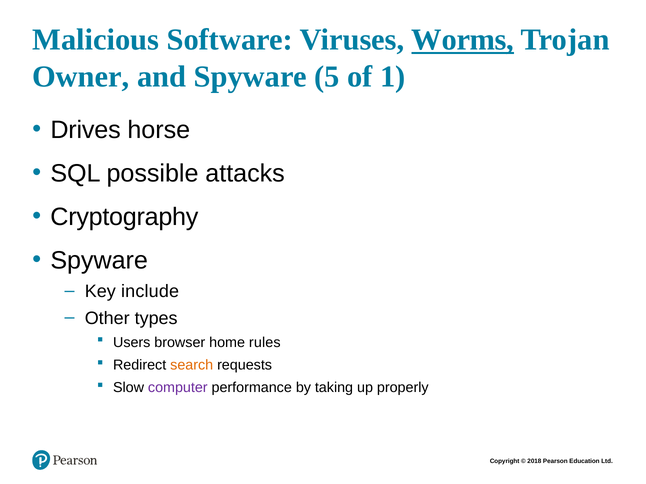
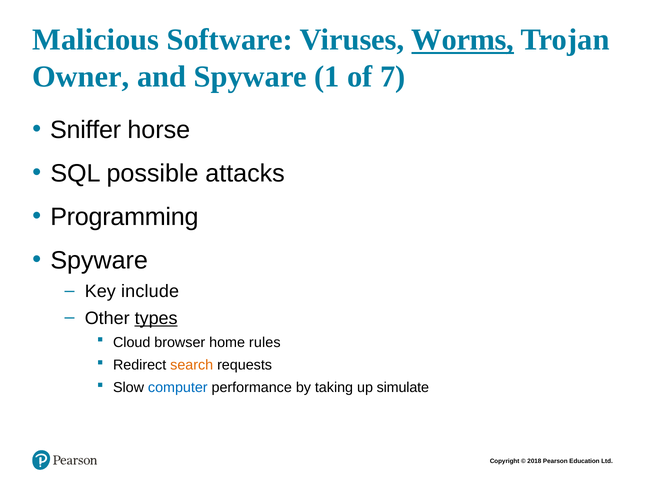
5: 5 -> 1 (327, 77)
1: 1 -> 7 (393, 77)
Drives: Drives -> Sniffer (86, 130)
Cryptography: Cryptography -> Programming (124, 217)
types underline: none -> present (156, 318)
Users: Users -> Cloud (132, 343)
computer colour: purple -> blue (178, 388)
properly: properly -> simulate (403, 388)
